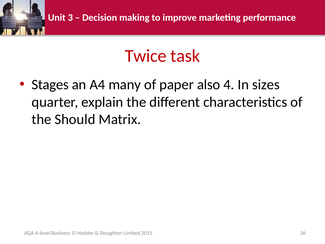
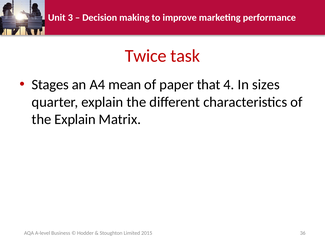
many: many -> mean (125, 85)
also: also -> that (209, 85)
the Should: Should -> Explain (75, 119)
